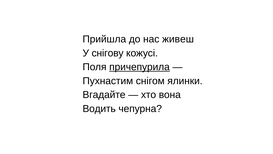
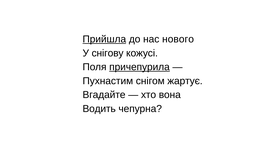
Прийшла underline: none -> present (104, 39)
живеш: живеш -> нового (178, 39)
ялинки: ялинки -> жартує (185, 81)
